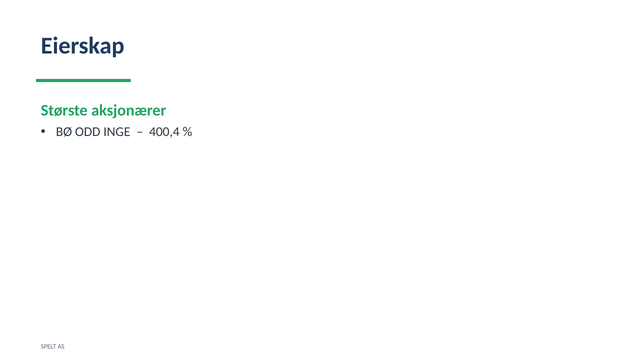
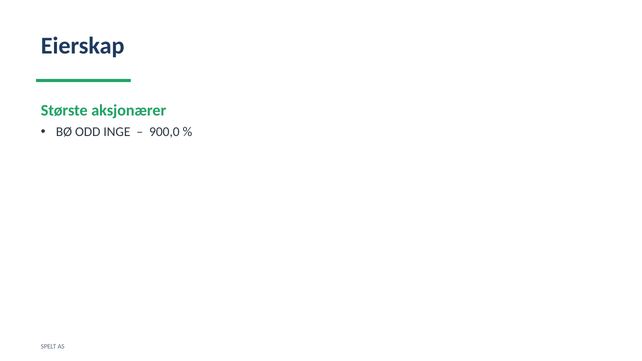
400,4: 400,4 -> 900,0 (164, 132)
